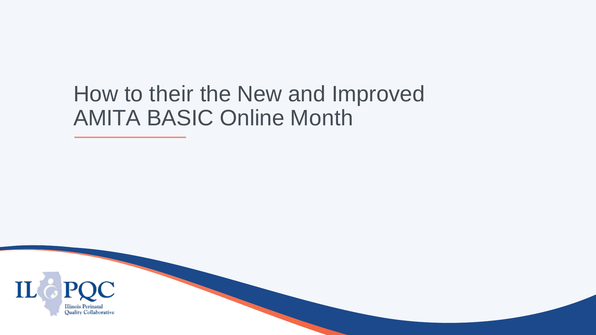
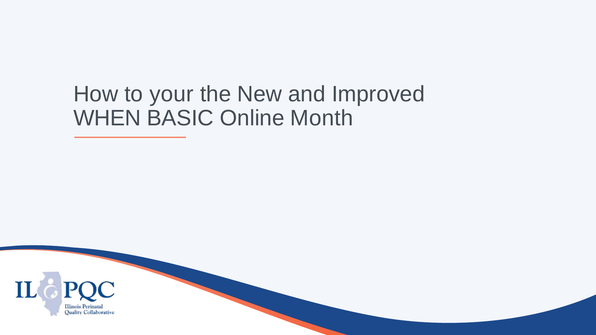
their: their -> your (171, 94)
AMITA: AMITA -> WHEN (107, 118)
